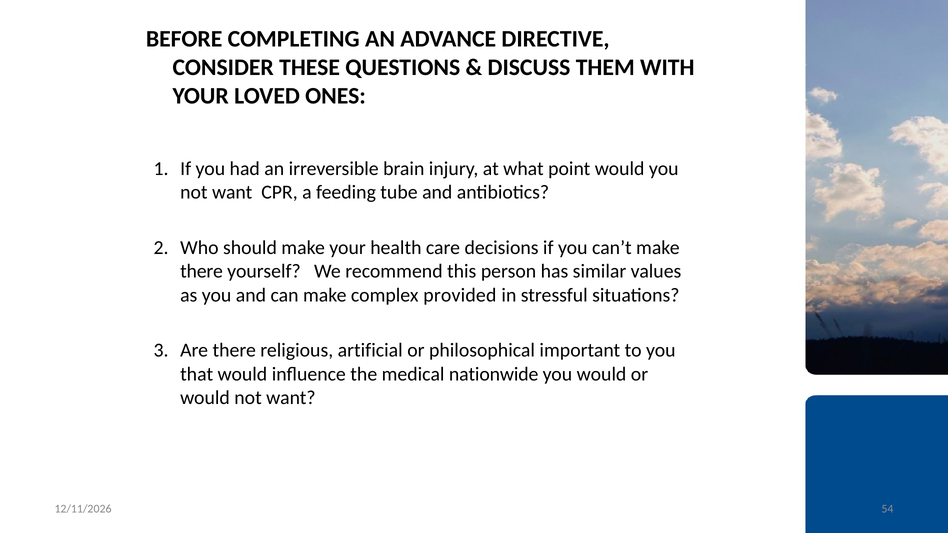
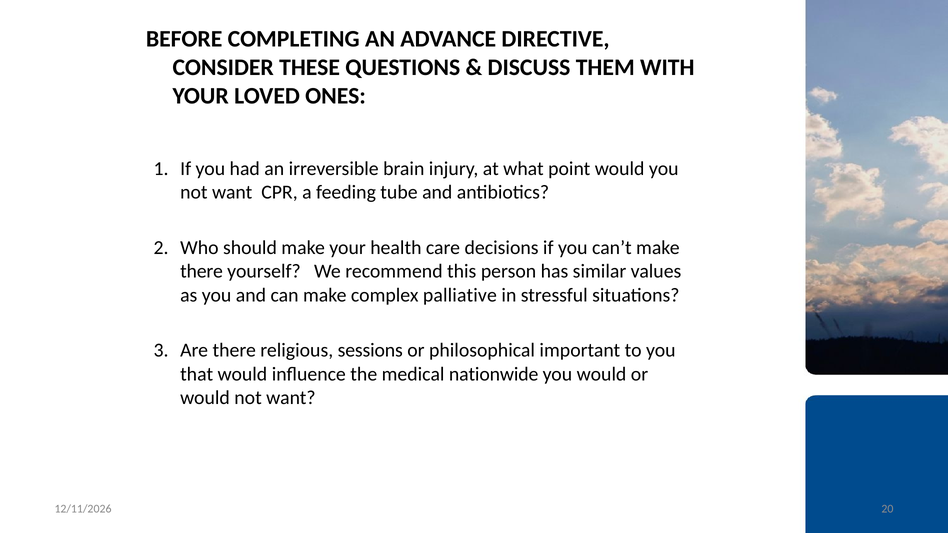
provided: provided -> palliative (460, 295)
artificial: artificial -> sessions (370, 351)
54: 54 -> 20 (887, 509)
